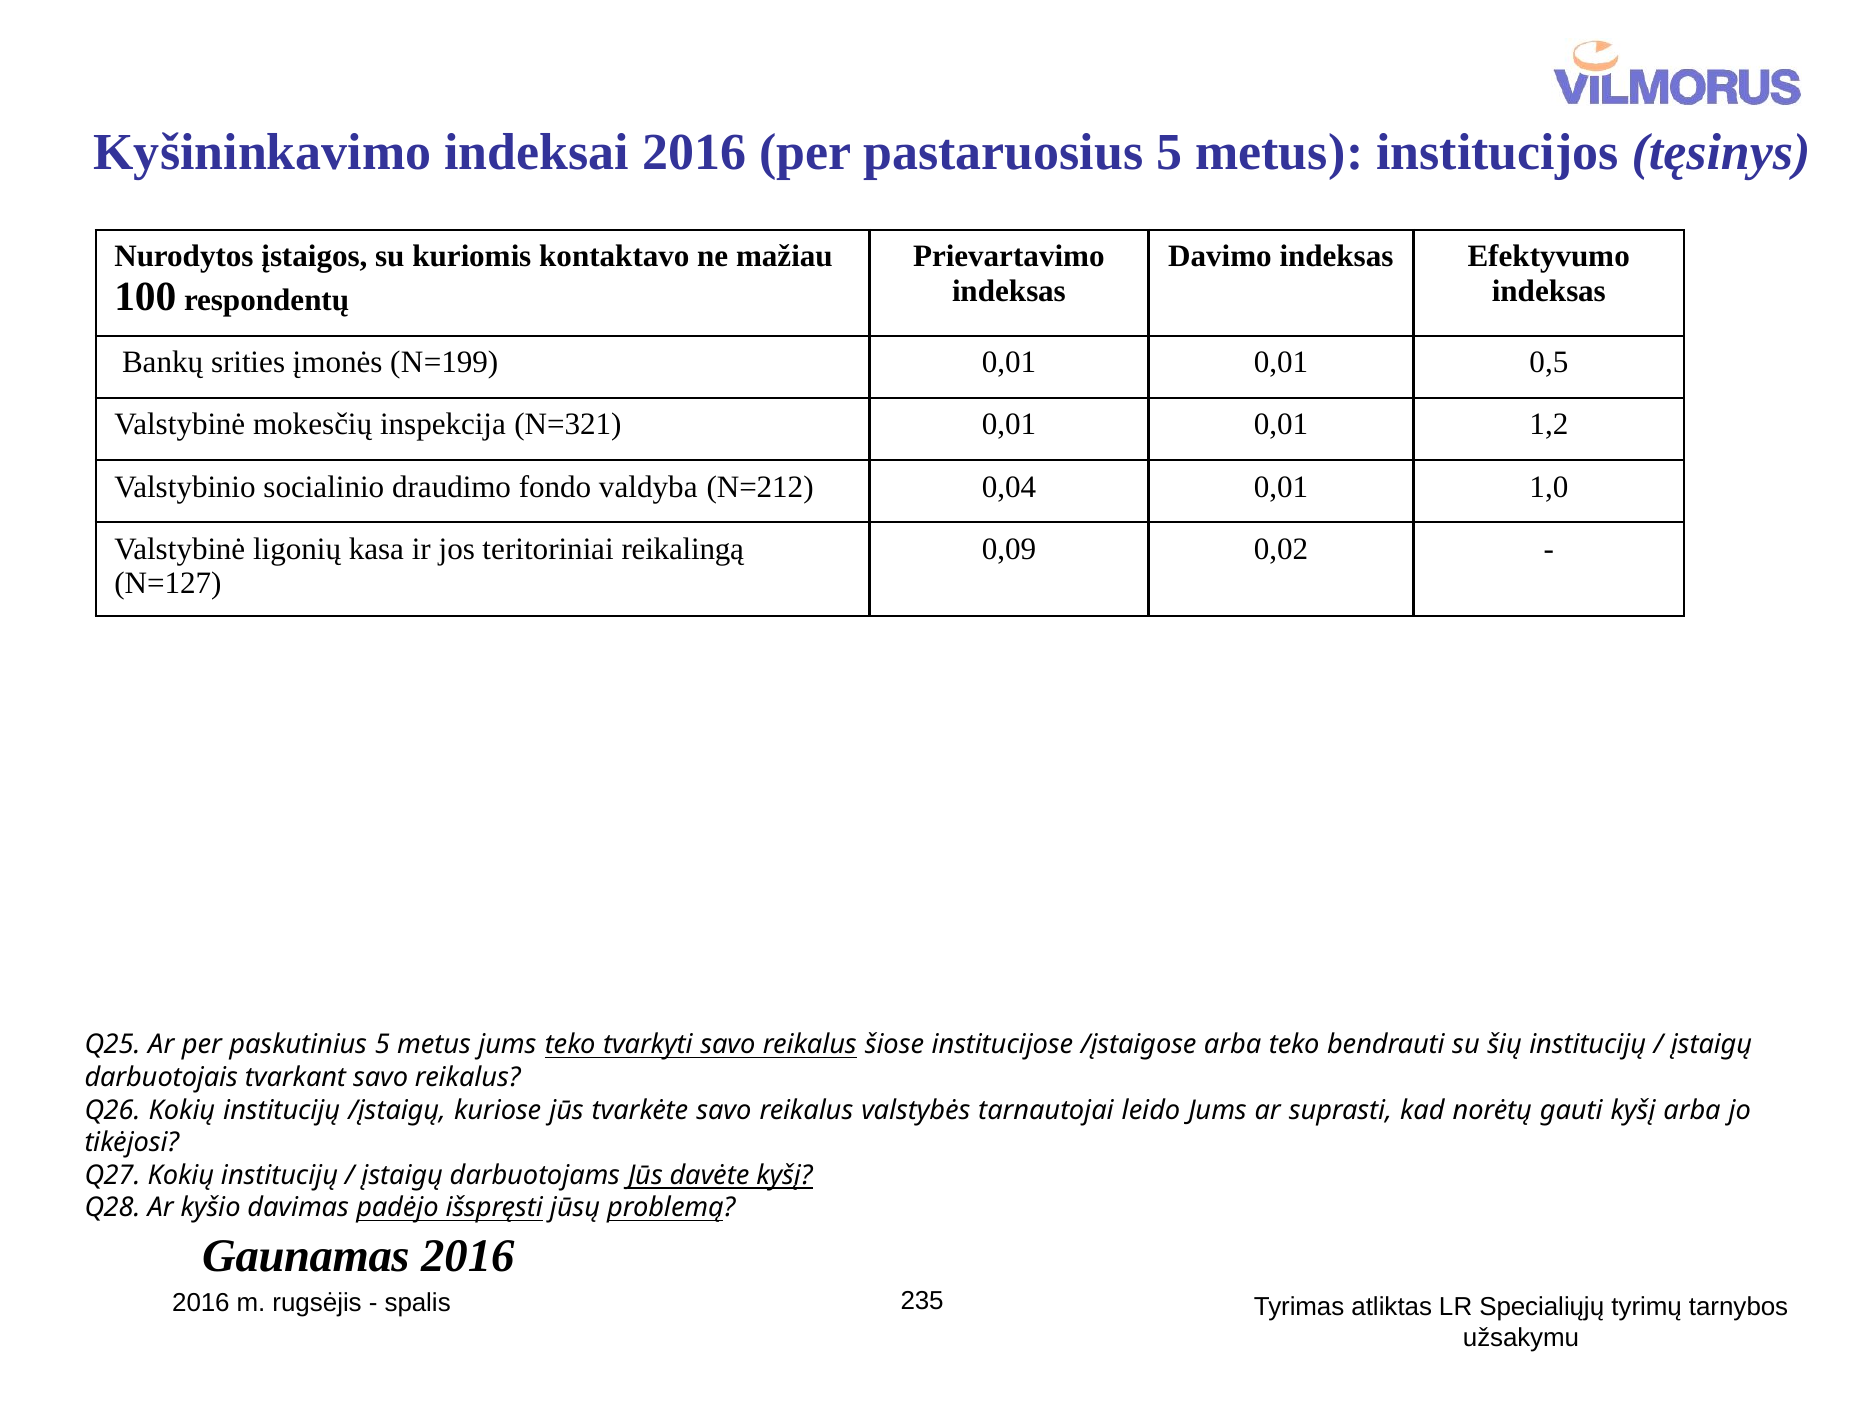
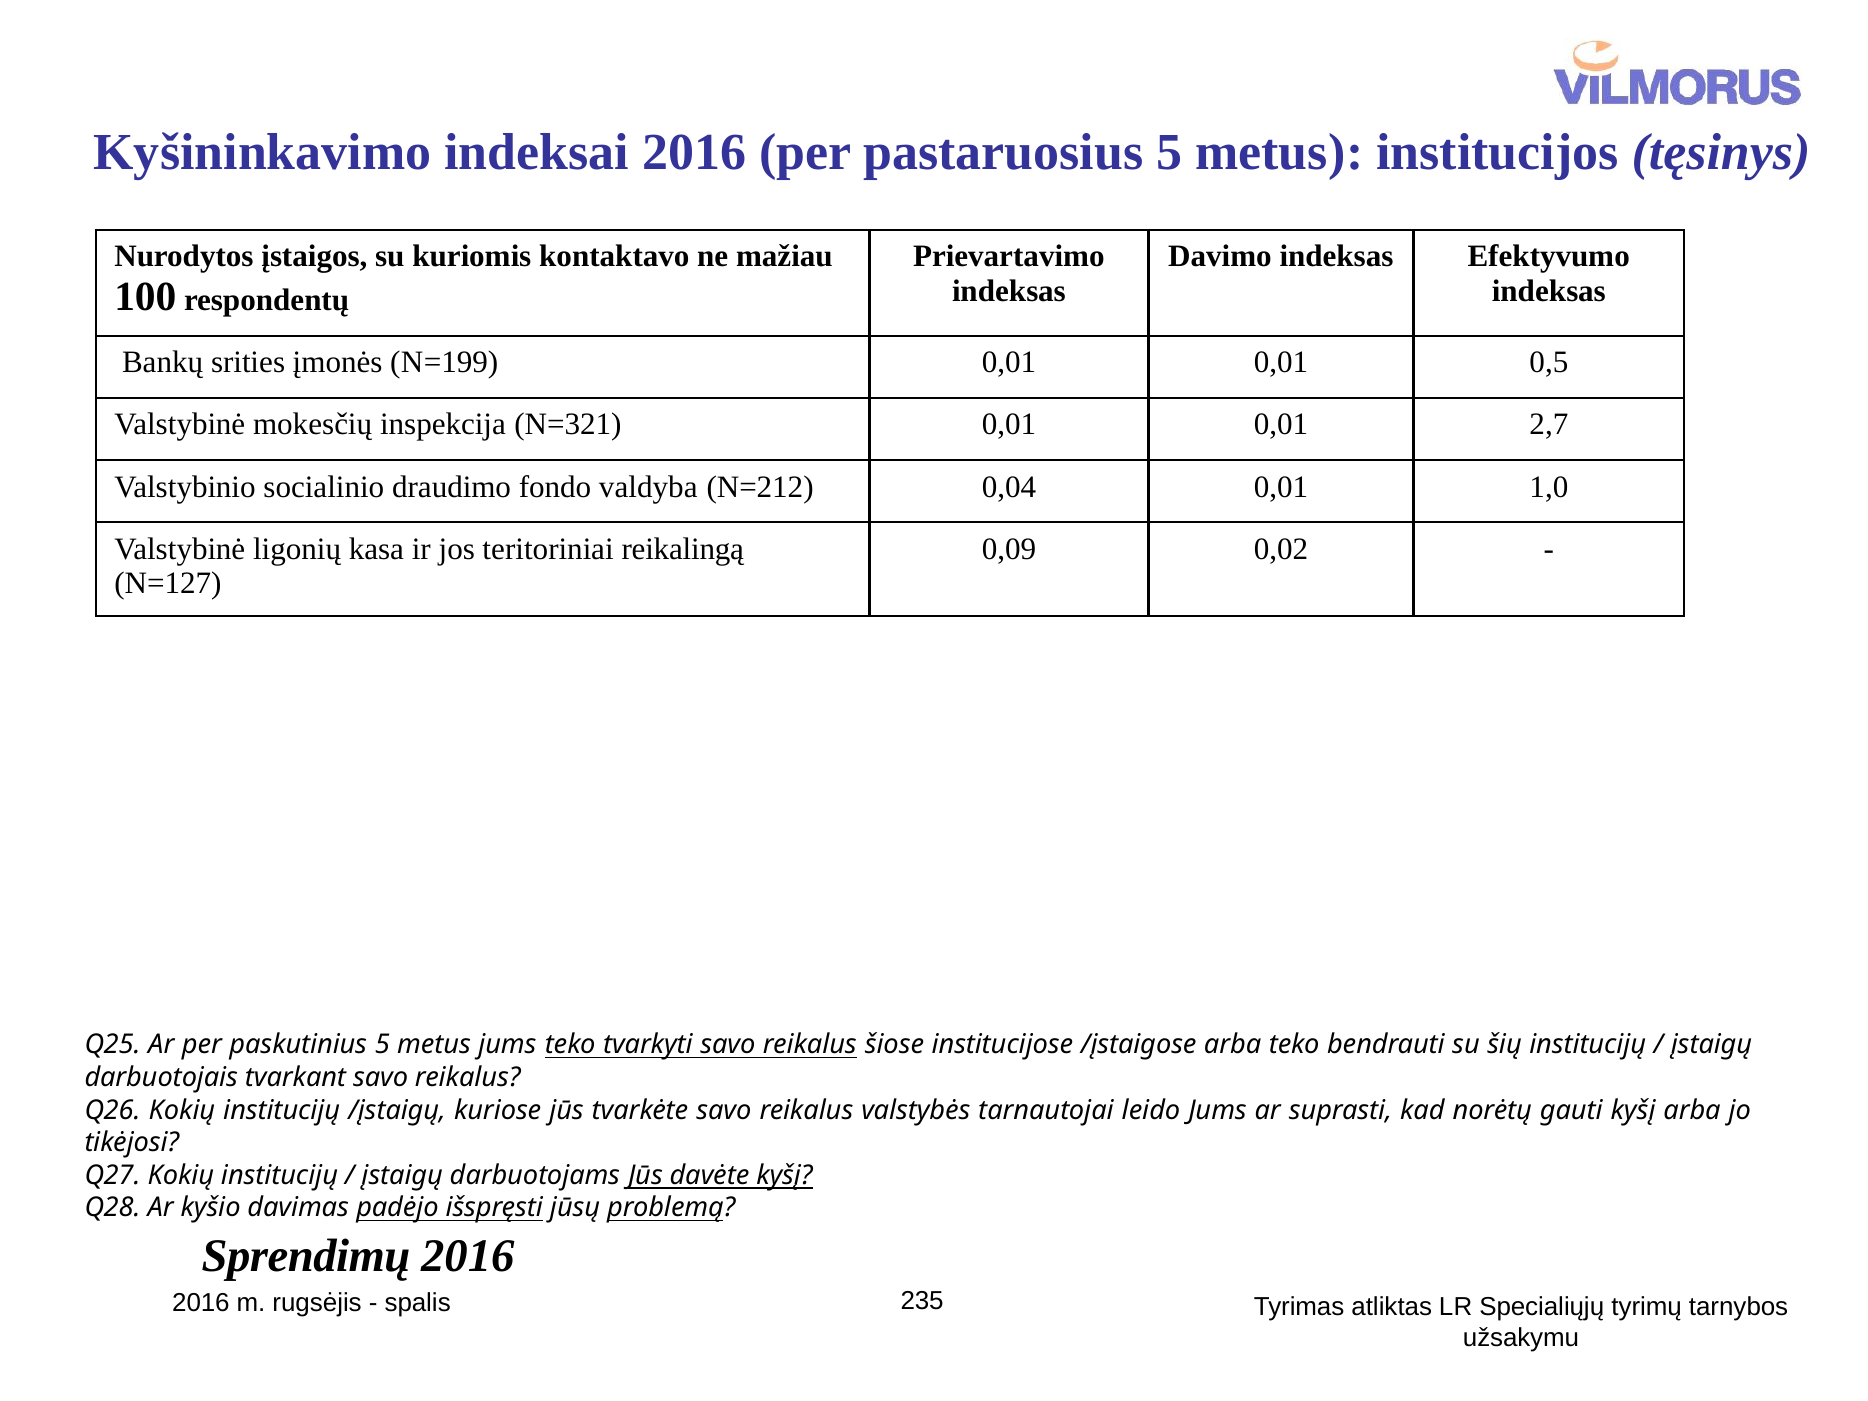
1,2: 1,2 -> 2,7 (1549, 425)
Gaunamas: Gaunamas -> Sprendimų (306, 1256)
